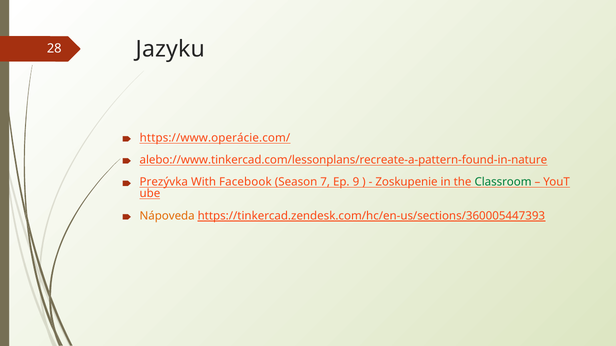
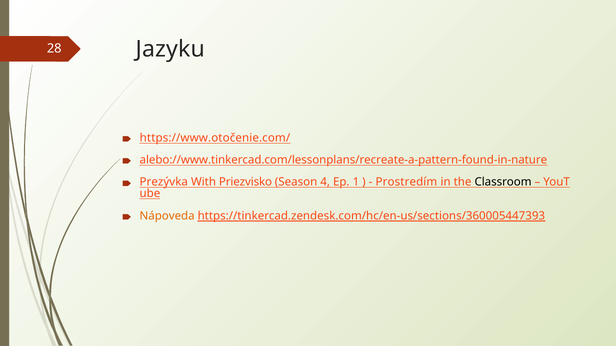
https://www.operácie.com/: https://www.operácie.com/ -> https://www.otočenie.com/ (215, 138)
Facebook: Facebook -> Priezvisko (246, 182)
7: 7 -> 4 (325, 182)
9: 9 -> 1 (356, 182)
Zoskupenie: Zoskupenie -> Prostredím (406, 182)
Classroom colour: green -> black (503, 182)
